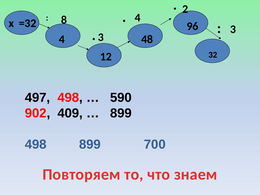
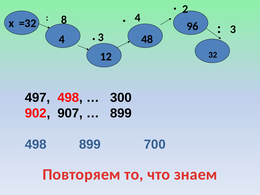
590: 590 -> 300 (121, 98)
409: 409 -> 907 (70, 113)
